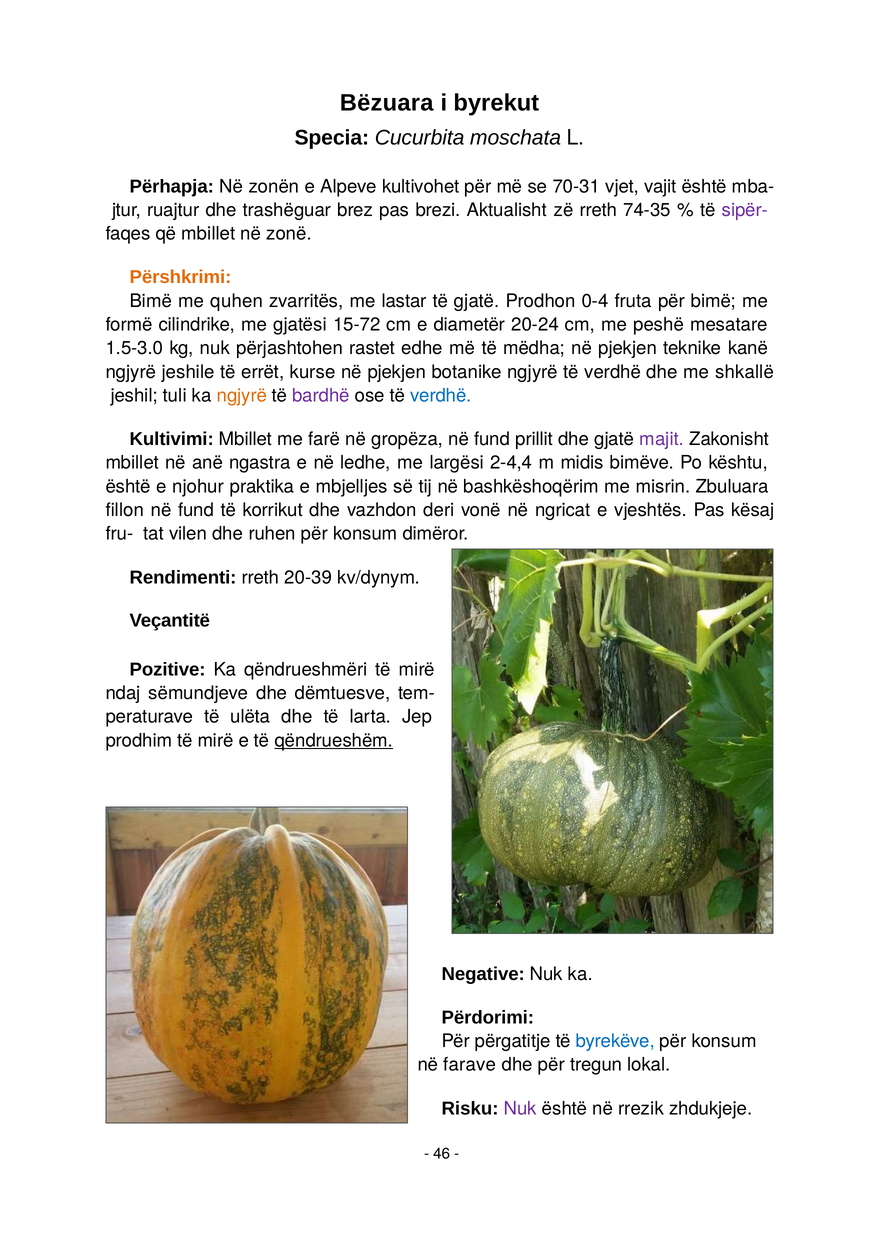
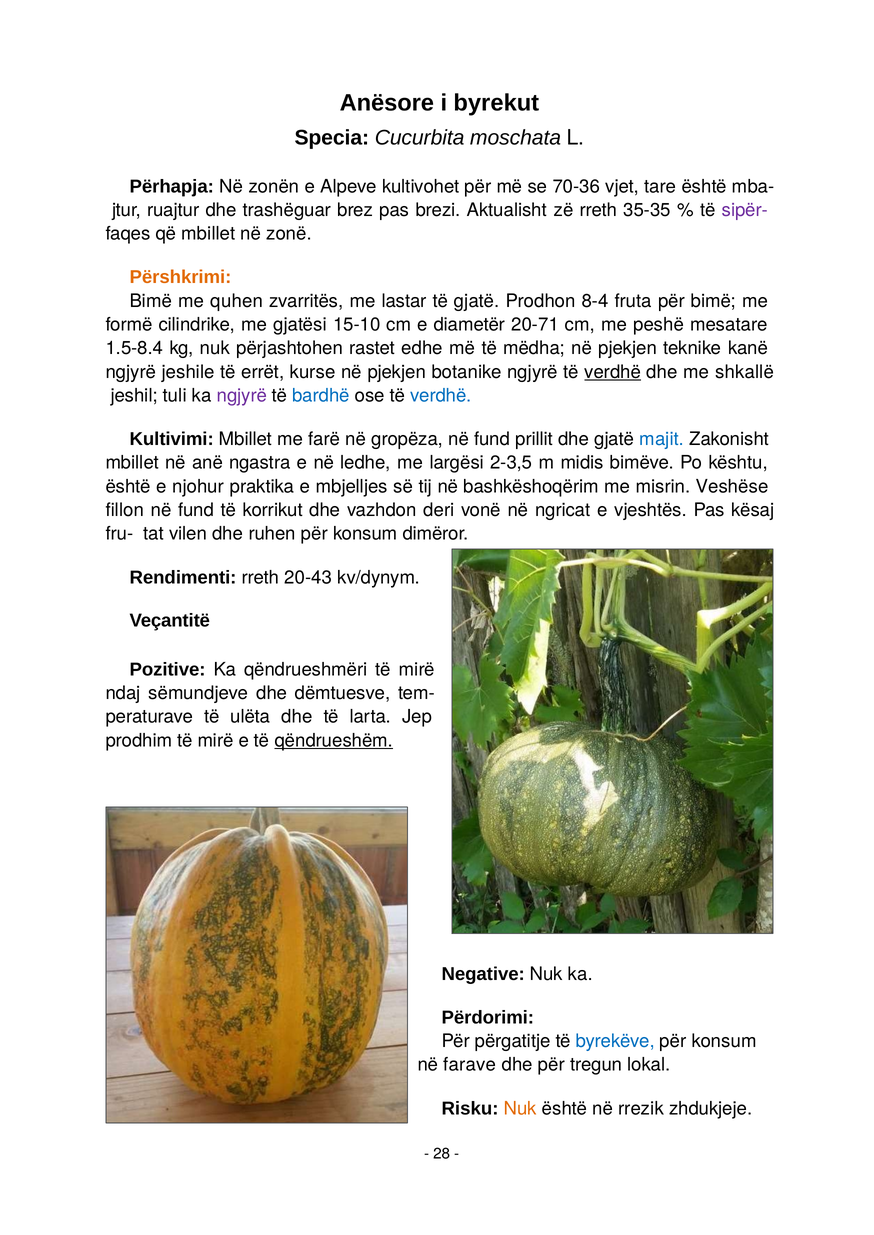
Bëzuara: Bëzuara -> Anësore (387, 103)
70-31: 70-31 -> 70-36 (576, 187)
vajit: vajit -> tare (660, 187)
74-35: 74-35 -> 35-35 (647, 210)
0-4: 0-4 -> 8-4 (595, 301)
15-72: 15-72 -> 15-10 (357, 325)
20-24: 20-24 -> 20-71 (535, 325)
1.5-3.0: 1.5-3.0 -> 1.5-8.4 (134, 348)
verdhë underline: none -> present (613, 372)
ngjyrë colour: orange -> purple (242, 396)
bardhë colour: purple -> blue (321, 396)
majit colour: purple -> blue (662, 439)
2-4,4: 2-4,4 -> 2-3,5 (511, 463)
Zbuluara: Zbuluara -> Veshëse (732, 486)
20-39: 20-39 -> 20-43 (308, 577)
Nuk colour: purple -> orange (520, 1108)
46: 46 -> 28 (442, 1154)
